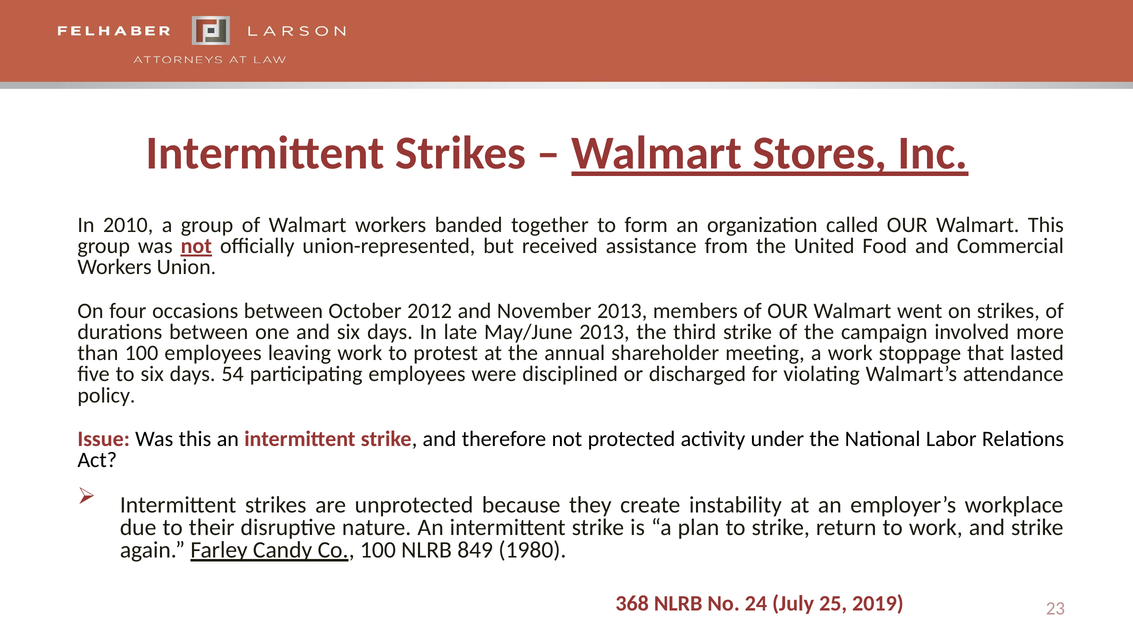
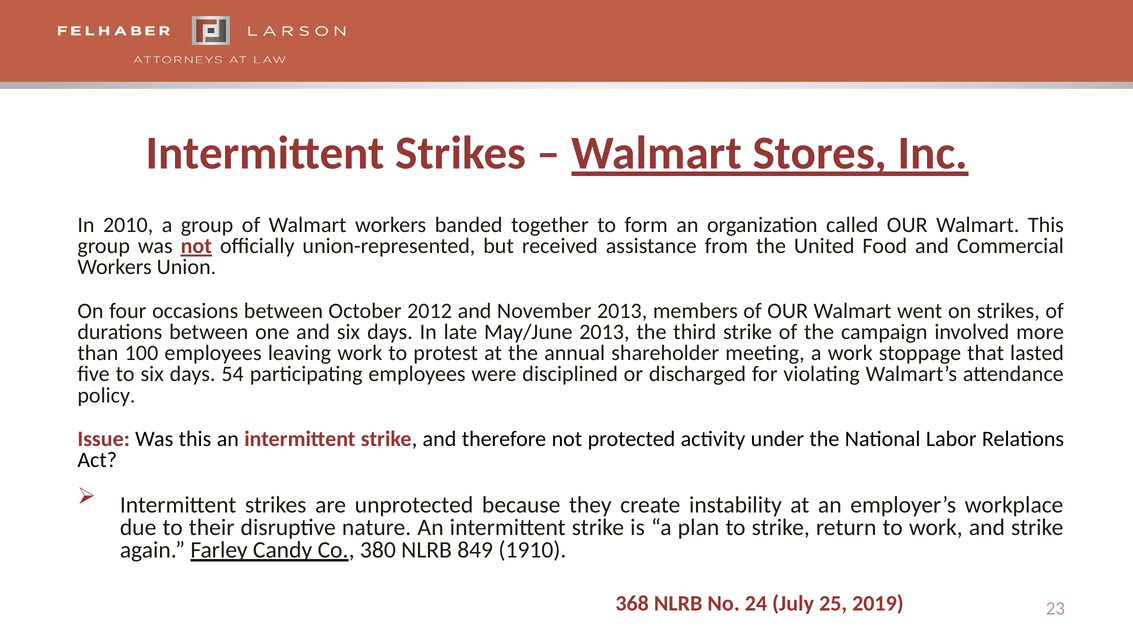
Co 100: 100 -> 380 (378, 551)
1980: 1980 -> 1910 (532, 551)
